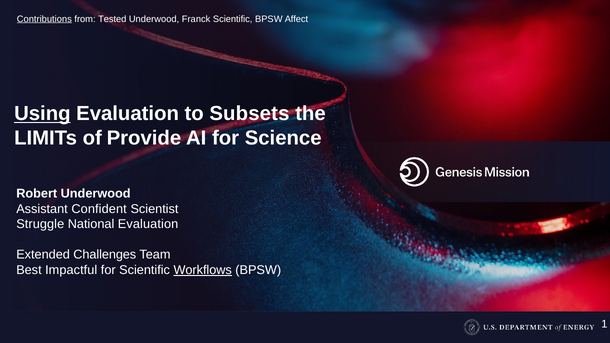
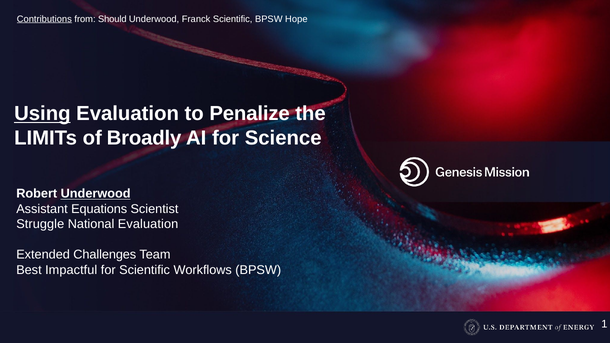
Tested: Tested -> Should (112, 19)
Affect: Affect -> Hope (296, 19)
Subsets: Subsets -> Penalize (250, 114)
Provide: Provide -> Broadly (144, 138)
Underwood underline: none -> present (96, 194)
Confident: Confident -> Equations (99, 209)
Workflows underline: present -> none (203, 270)
